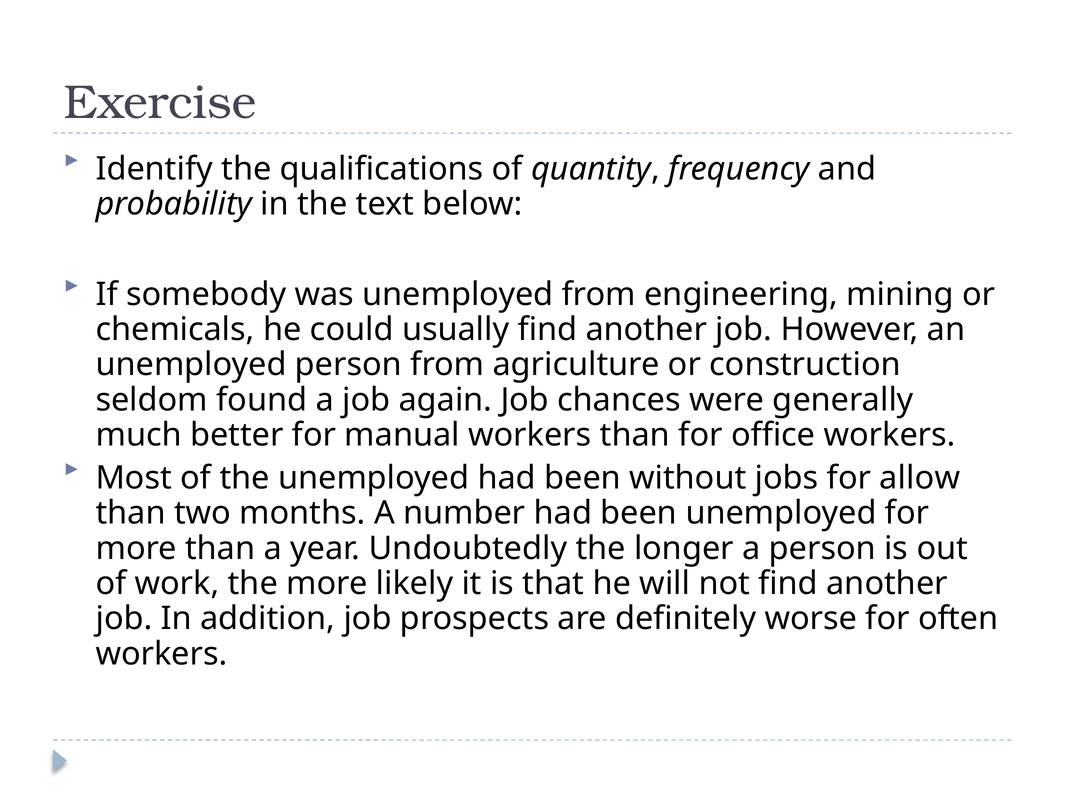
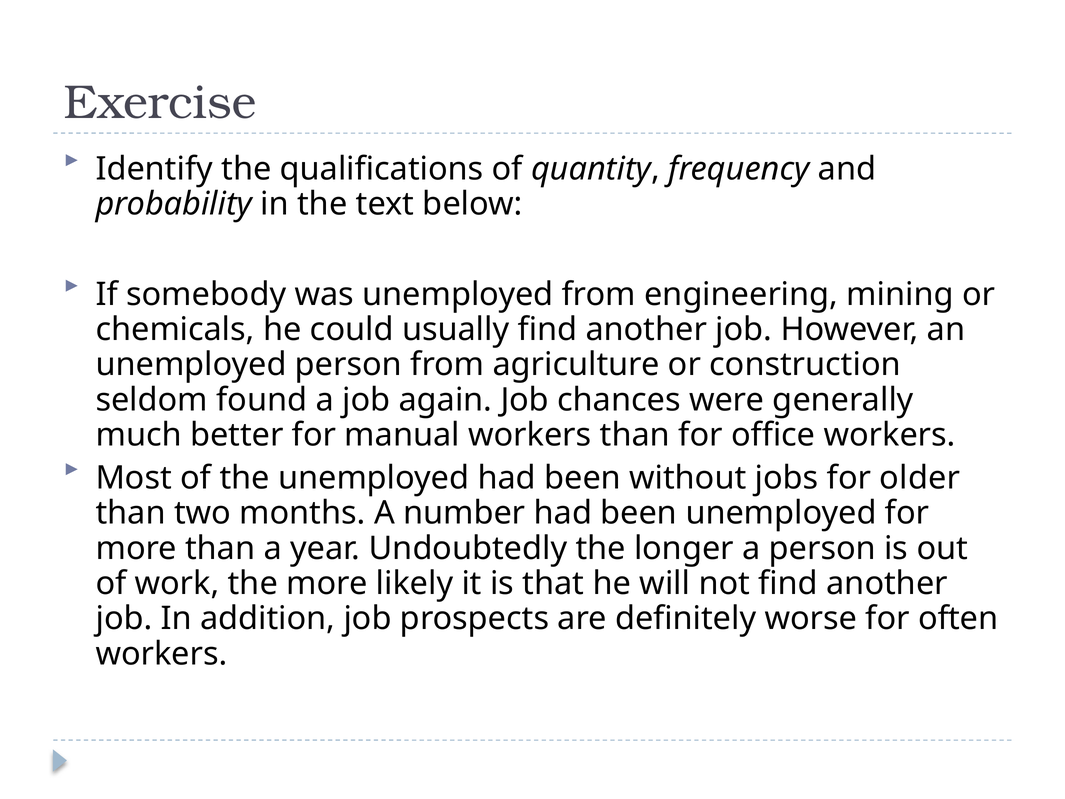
allow: allow -> older (920, 478)
